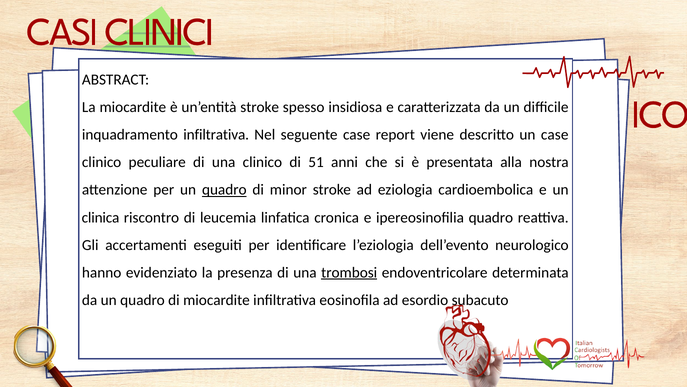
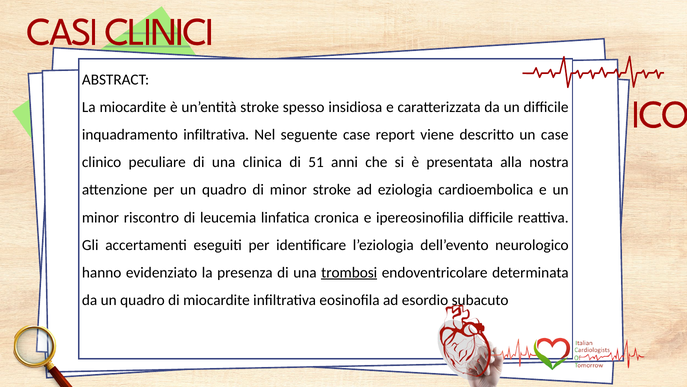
una clinico: clinico -> clinica (262, 162)
quadro underline: present -> none (224, 190)
clinica: clinica -> minor (100, 217)
ipereosinofilia quadro: quadro -> difficile (491, 217)
